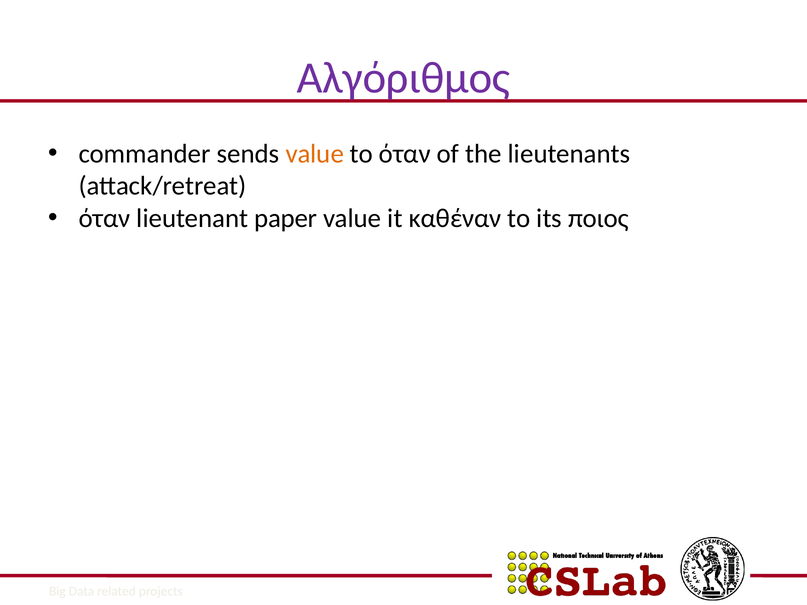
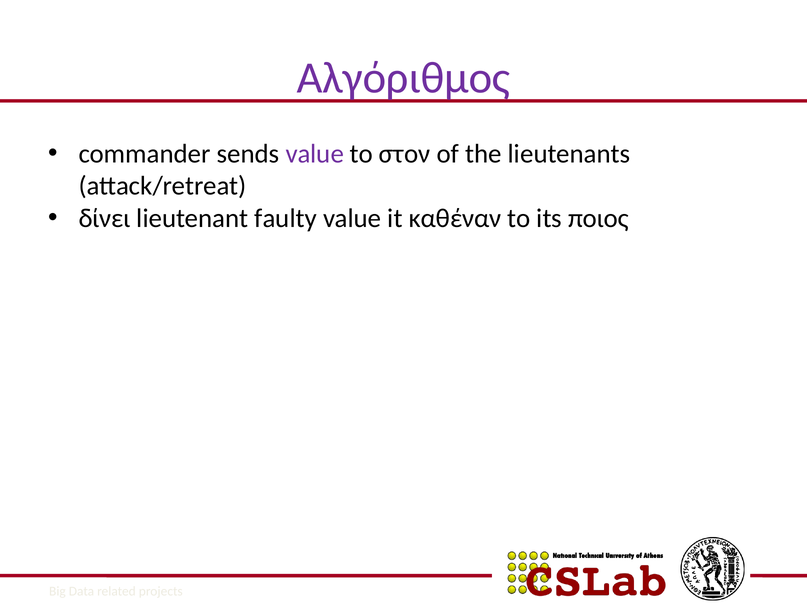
value colour: orange -> purple (315, 154)
to όταν: όταν -> στον (405, 154)
όταν: όταν -> δίνει (105, 218)
paper: paper -> faulty (286, 218)
